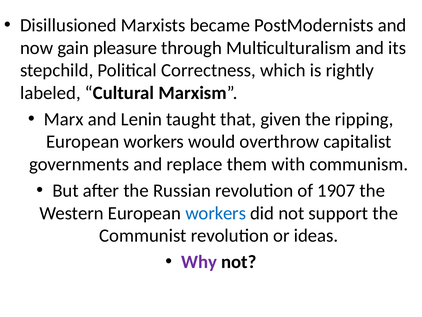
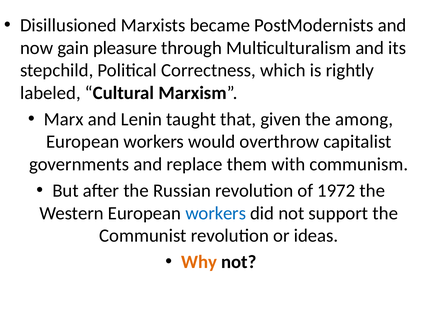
ripping: ripping -> among (364, 119)
1907: 1907 -> 1972 (336, 190)
Why colour: purple -> orange (199, 262)
